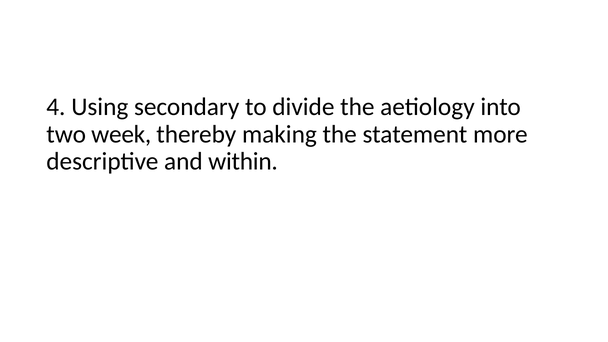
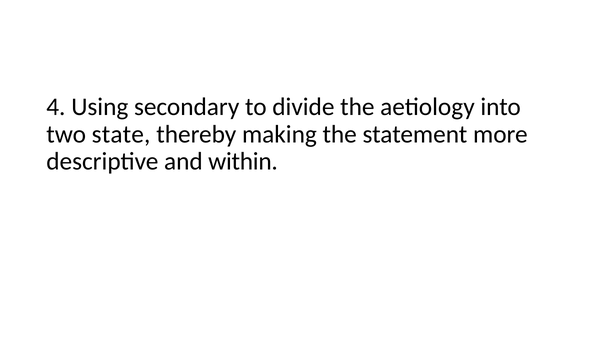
week: week -> state (121, 134)
